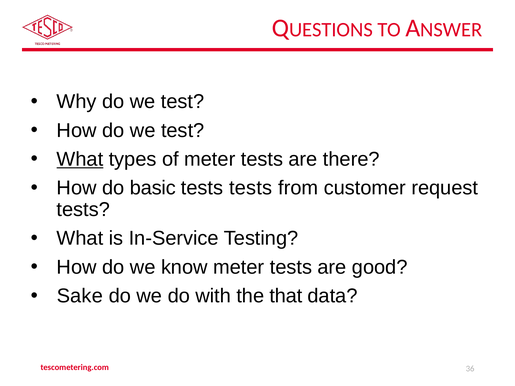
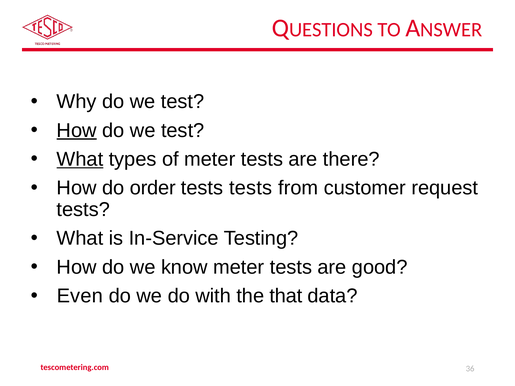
How underline: none -> present (77, 130)
basic: basic -> order (153, 188)
Sake: Sake -> Even (80, 296)
